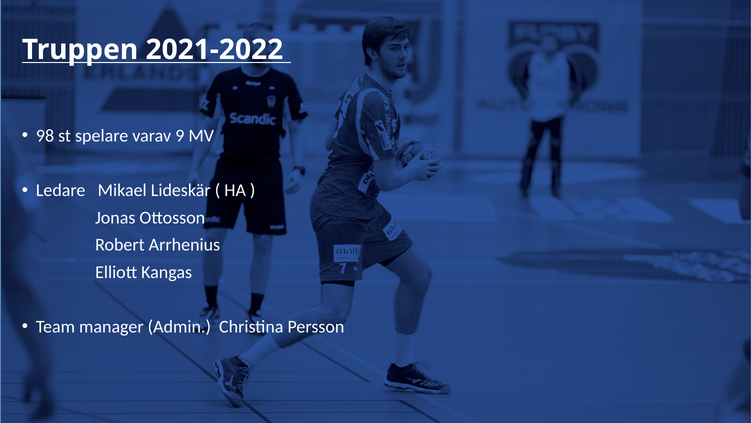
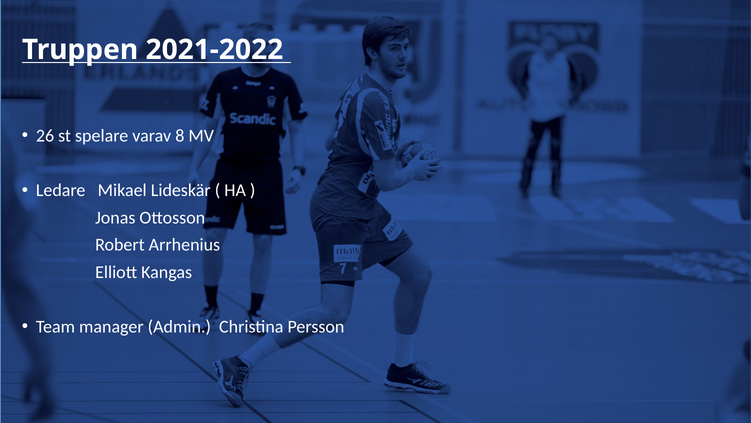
98: 98 -> 26 (45, 136)
9: 9 -> 8 (180, 136)
